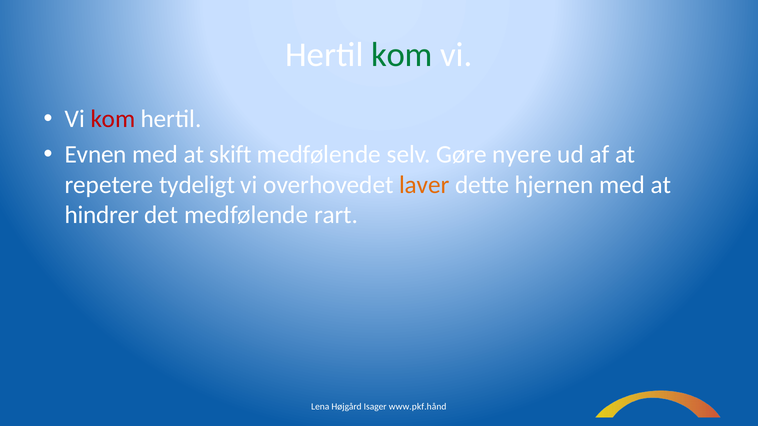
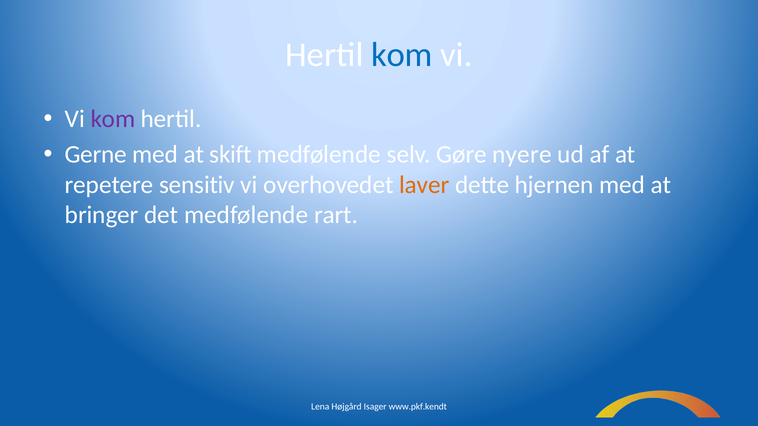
kom colour: green -> blue (402, 55)
kom colour: red -> purple (113, 119)
Evnen: Evnen -> Gerne (96, 155)
tydeligt: tydeligt -> sensitiv (197, 185)
hindrer: hindrer -> bringer (102, 215)
www.pkf.hånd: www.pkf.hånd -> www.pkf.kendt (418, 407)
